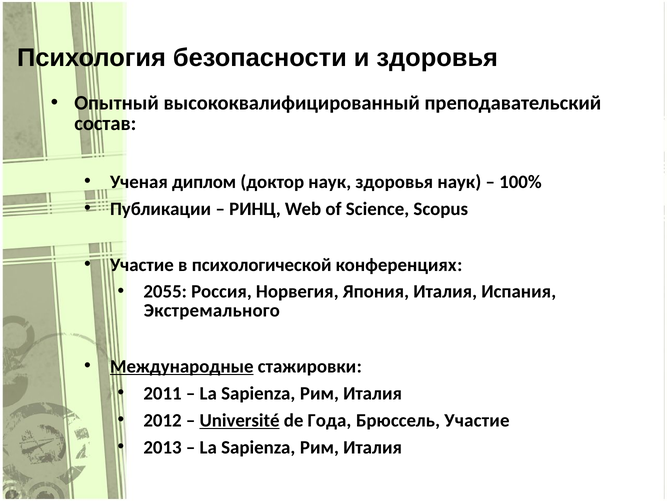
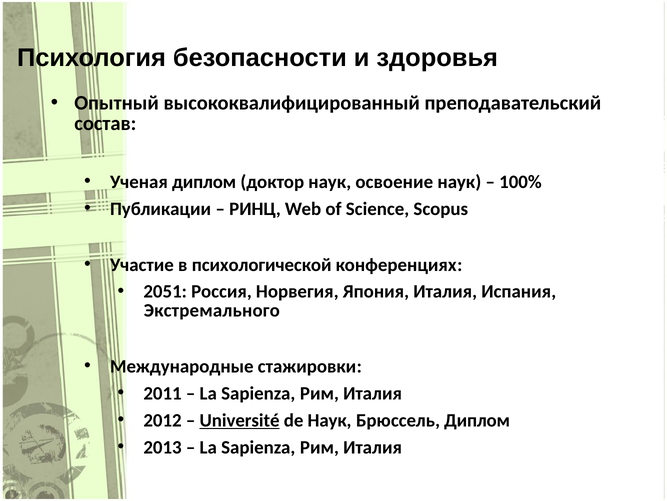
наук здоровья: здоровья -> освоение (394, 182)
2055: 2055 -> 2051 (165, 291)
Международные underline: present -> none (182, 366)
de Года: Года -> Наук (330, 420)
Брюссель Участие: Участие -> Диплом (477, 420)
